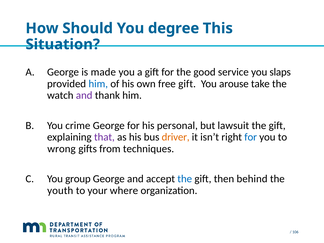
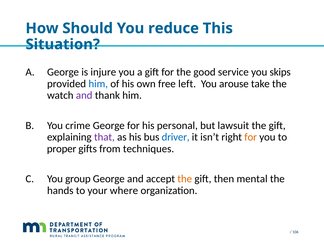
degree: degree -> reduce (174, 28)
made: made -> injure (103, 72)
slaps: slaps -> skips (280, 72)
free gift: gift -> left (187, 84)
driver colour: orange -> blue (176, 137)
for colour: blue -> orange (251, 137)
wrong: wrong -> proper (62, 149)
the colour: blue -> orange (185, 179)
behind: behind -> mental (252, 179)
youth: youth -> hands (60, 191)
